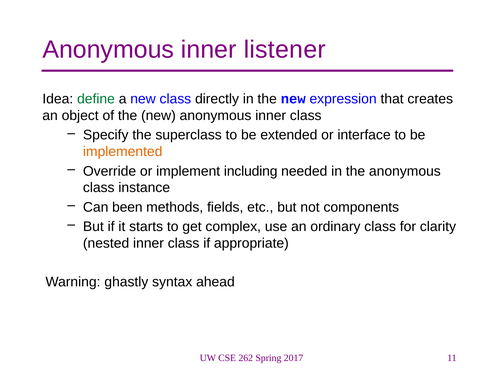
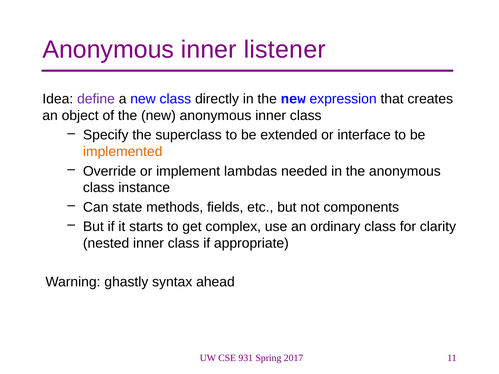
define colour: green -> purple (96, 99)
including: including -> lambdas (251, 171)
been: been -> state (127, 207)
262: 262 -> 931 (246, 358)
